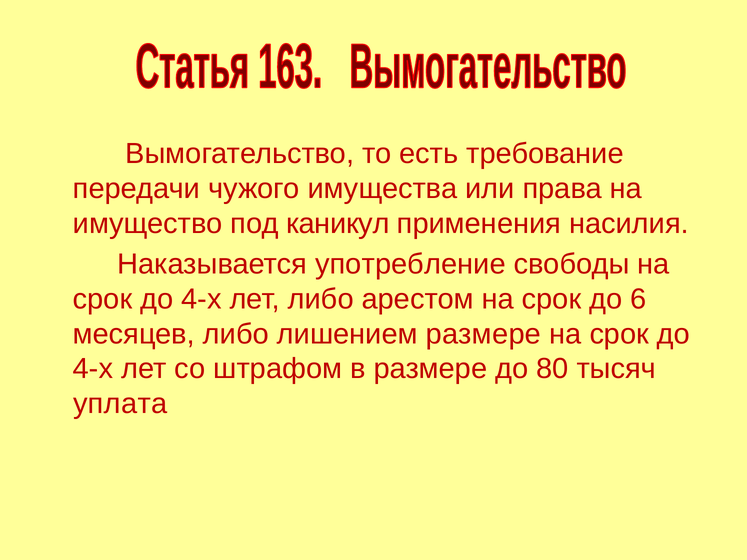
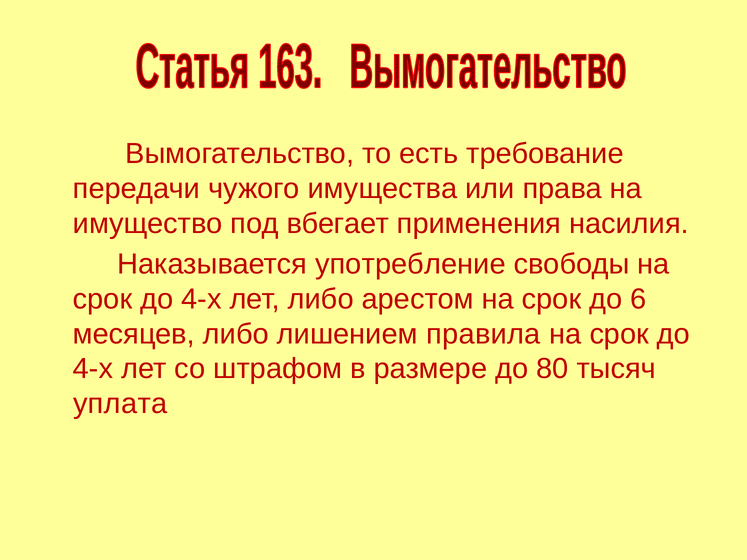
каникул: каникул -> вбегает (338, 224)
лишением размере: размере -> правила (483, 334)
